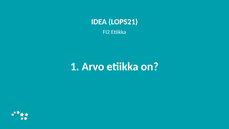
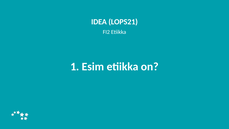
Arvo: Arvo -> Esim (93, 67)
